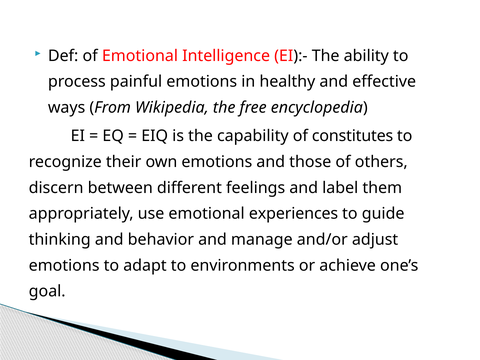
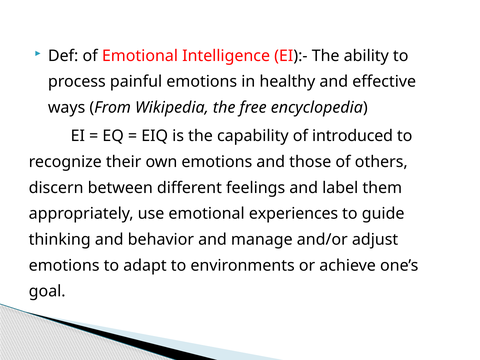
constitutes: constitutes -> introduced (353, 136)
